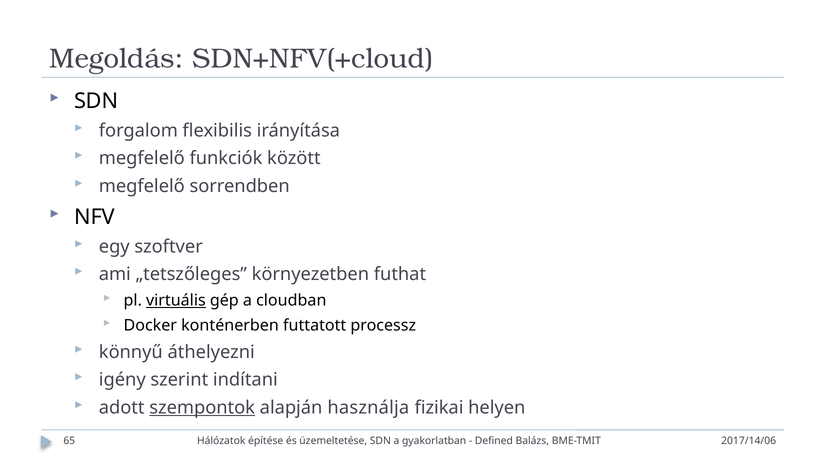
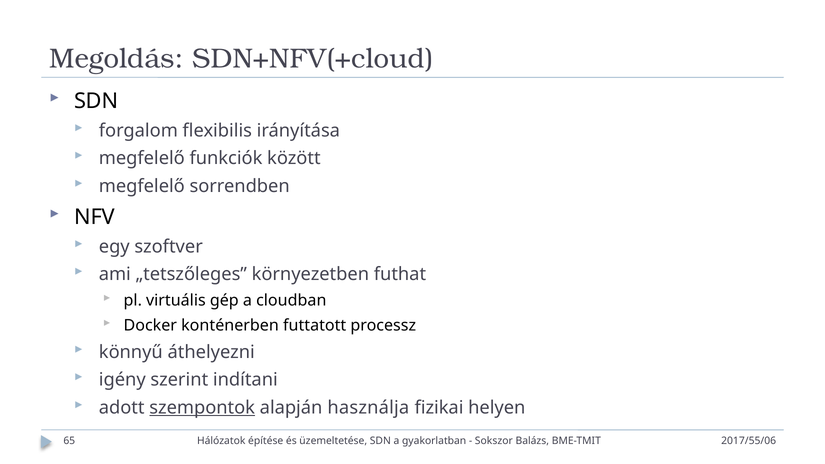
virtuális underline: present -> none (176, 301)
Defined: Defined -> Sokszor (494, 441)
2017/14/06: 2017/14/06 -> 2017/55/06 (749, 441)
